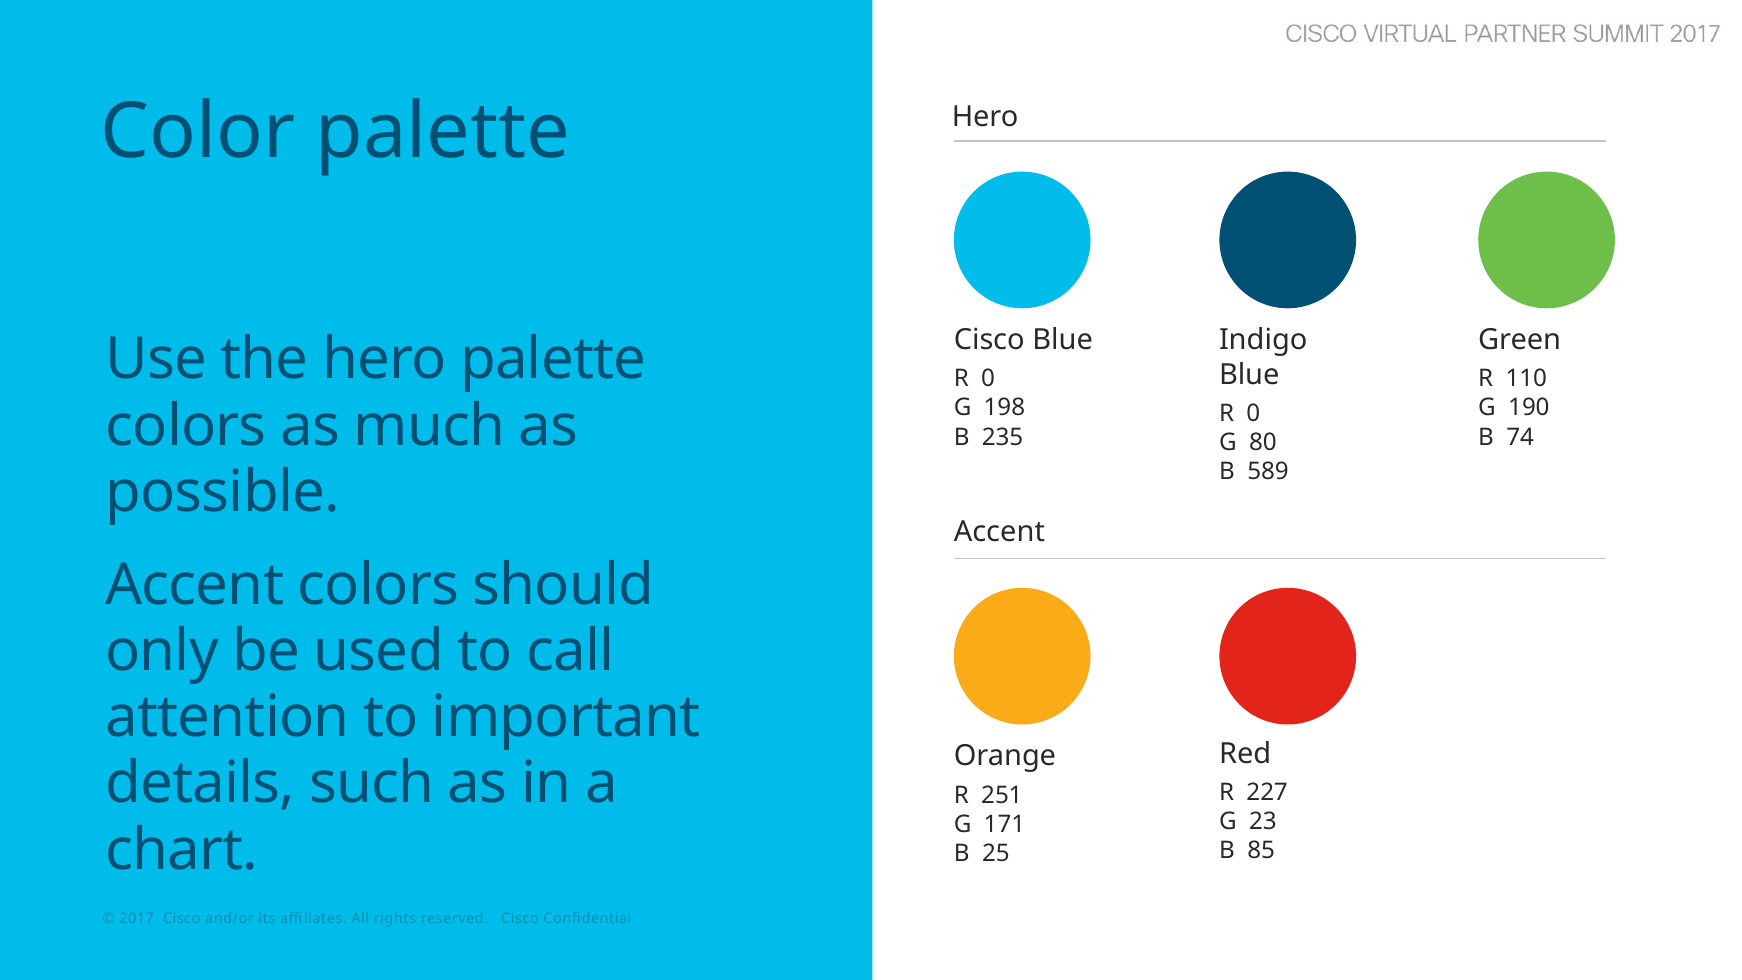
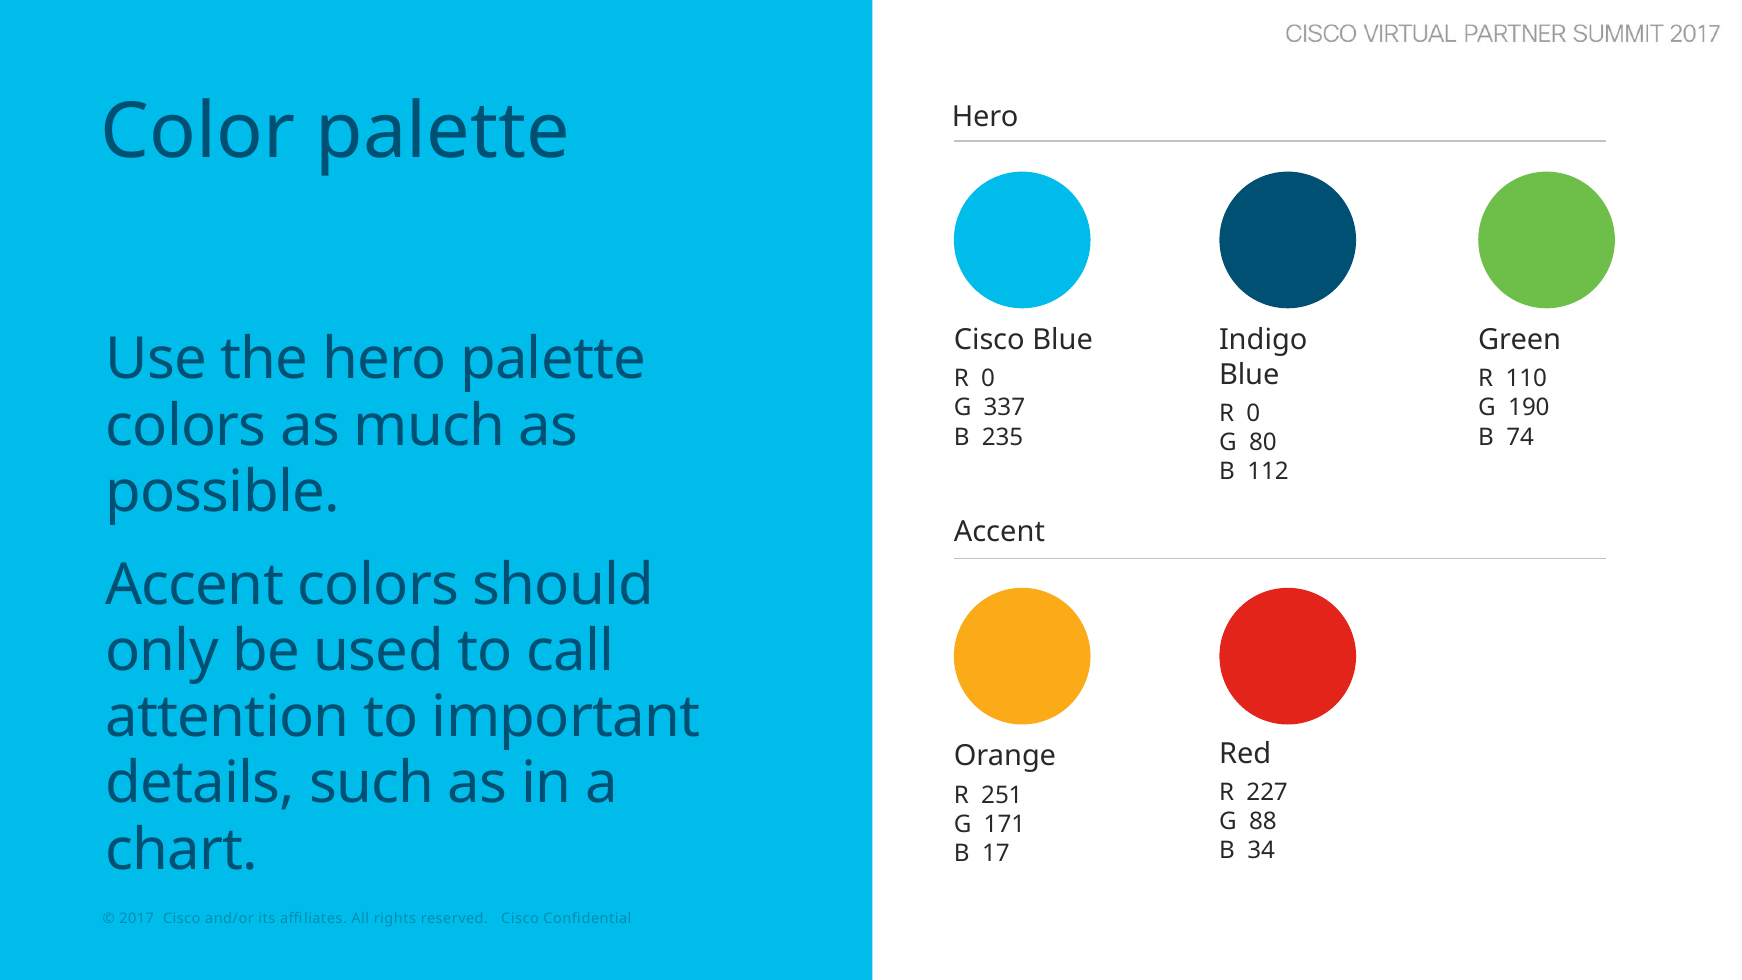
198: 198 -> 337 (1004, 408)
589: 589 -> 112 (1268, 472)
23: 23 -> 88 (1263, 822)
85: 85 -> 34 (1261, 851)
25: 25 -> 17 (996, 853)
